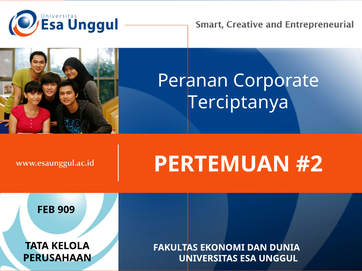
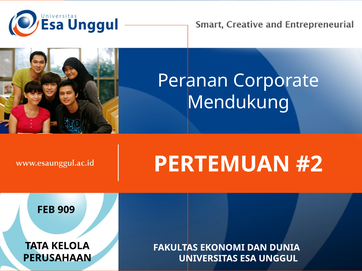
Terciptanya: Terciptanya -> Mendukung (238, 103)
